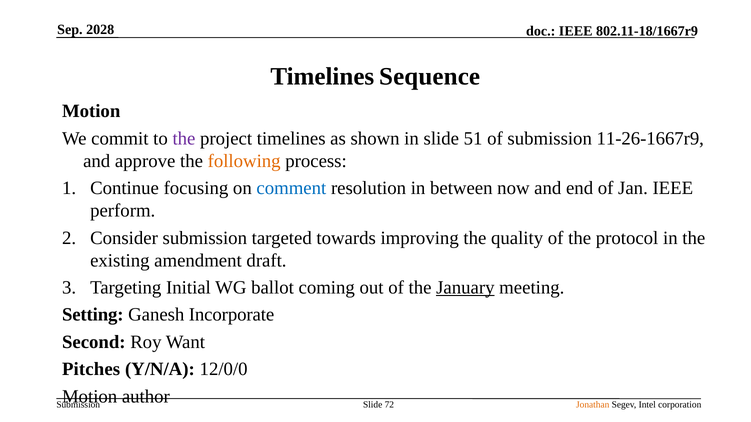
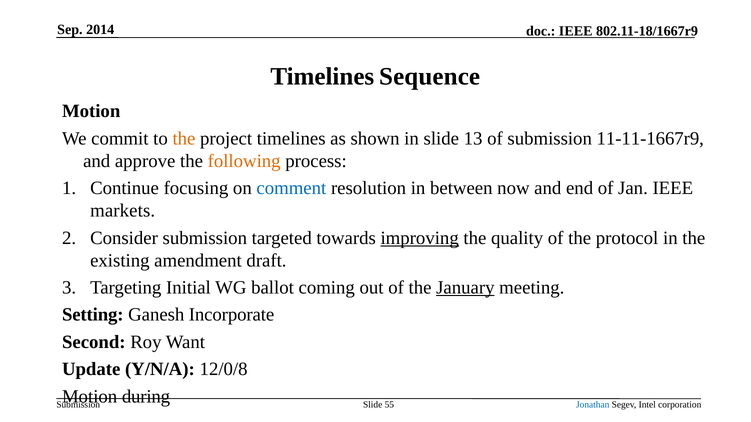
2028: 2028 -> 2014 (100, 30)
the colour: purple -> orange (184, 139)
51: 51 -> 13 (473, 139)
11-26-1667r9: 11-26-1667r9 -> 11-11-1667r9 (650, 139)
perform: perform -> markets (123, 211)
improving underline: none -> present (420, 238)
Pitches: Pitches -> Update (91, 370)
12/0/0: 12/0/0 -> 12/0/8 (224, 370)
author: author -> during (146, 397)
72: 72 -> 55 (389, 405)
Jonathan colour: orange -> blue (593, 405)
